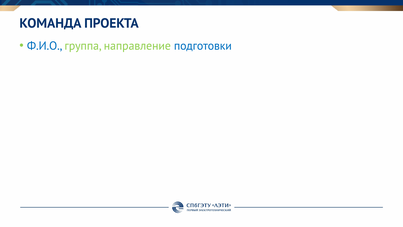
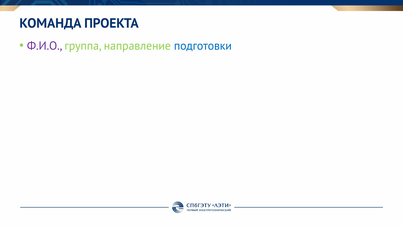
Ф.И.О colour: blue -> purple (45, 46)
